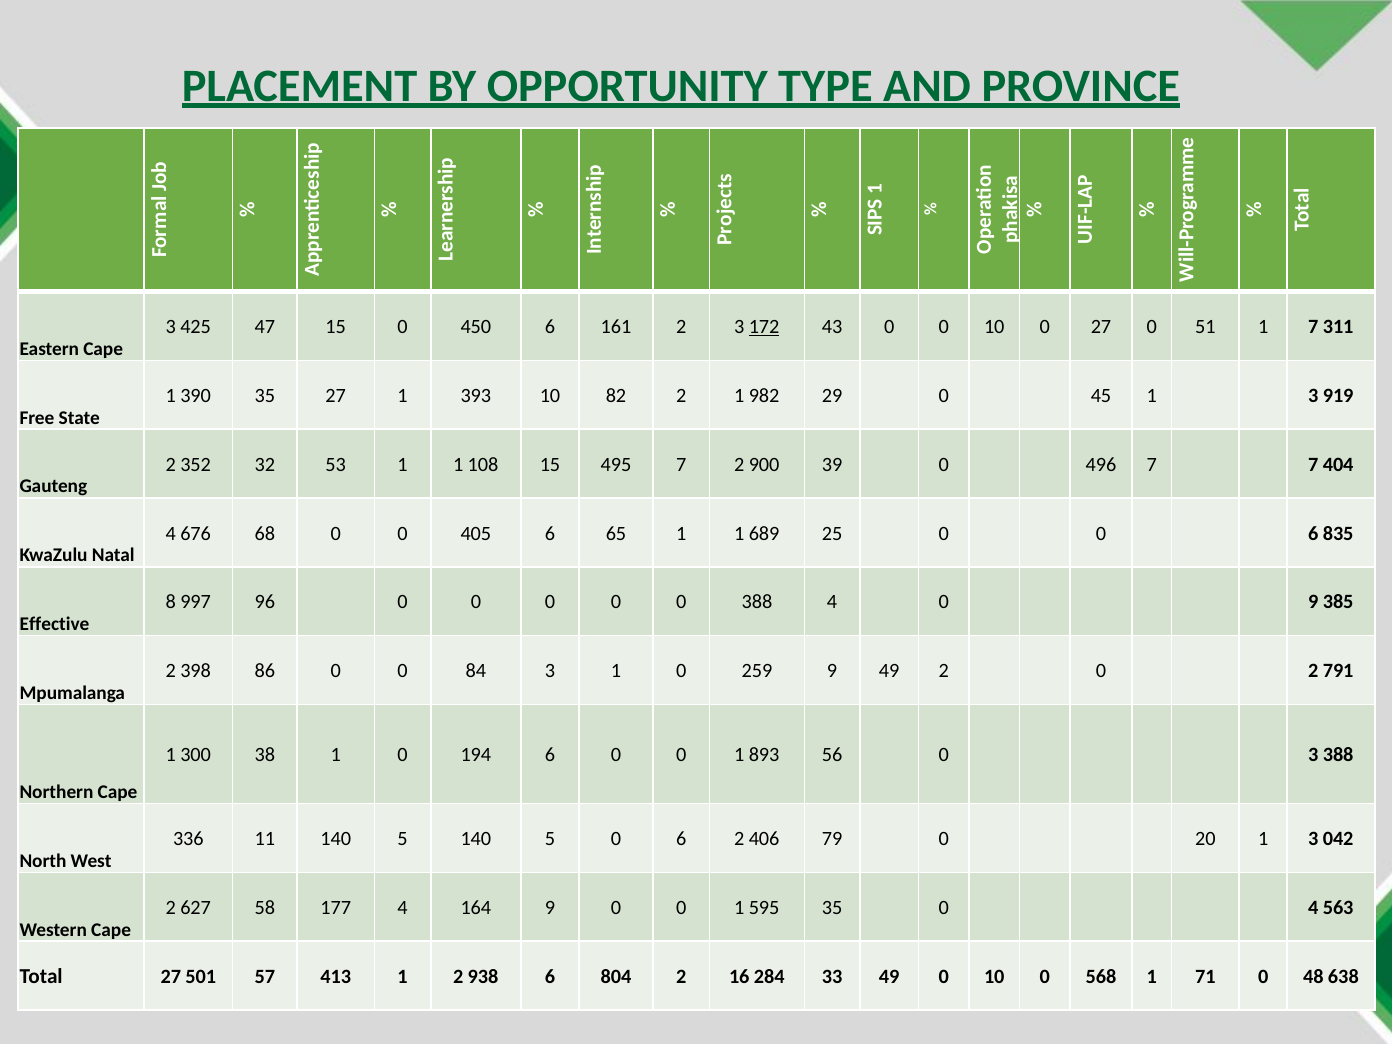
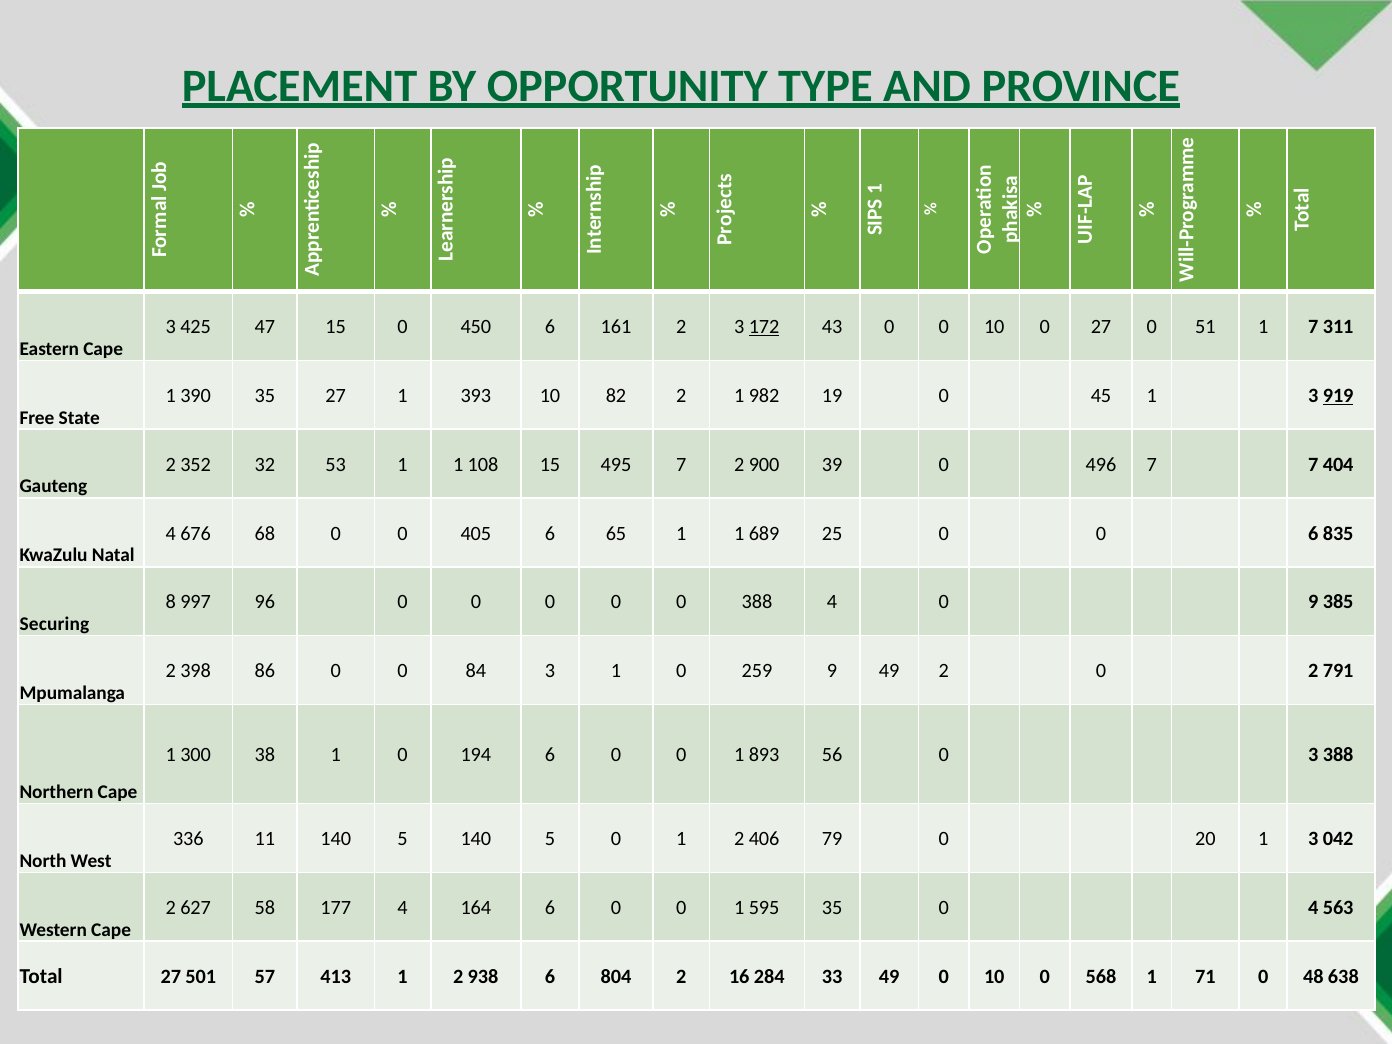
29: 29 -> 19 (832, 396)
919 underline: none -> present (1338, 396)
Effective: Effective -> Securing (54, 624)
5 0 6: 6 -> 1 (681, 839)
164 9: 9 -> 6 (550, 908)
